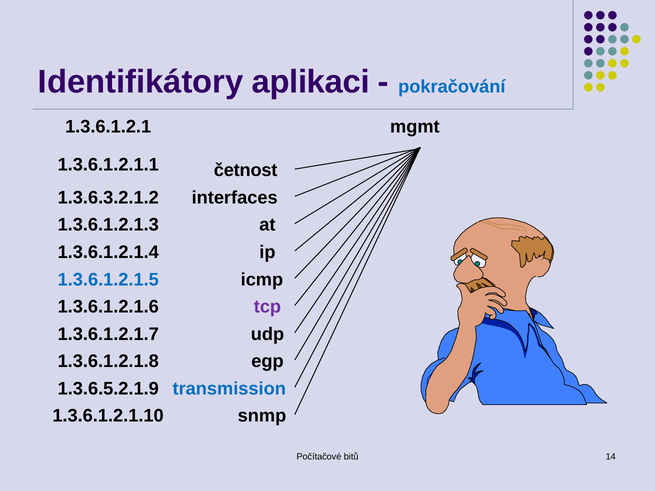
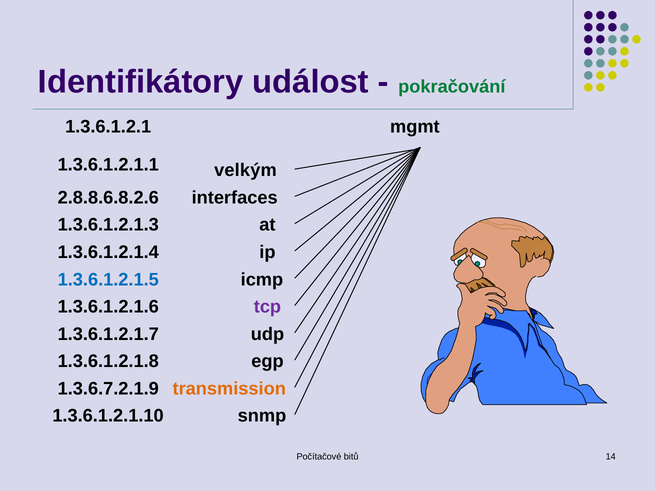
aplikaci: aplikaci -> událost (311, 82)
pokračování colour: blue -> green (452, 87)
četnost: četnost -> velkým (245, 170)
1.3.6.3.2.1.2: 1.3.6.3.2.1.2 -> 2.8.8.6.8.2.6 (108, 198)
1.3.6.5.2.1.9: 1.3.6.5.2.1.9 -> 1.3.6.7.2.1.9 (108, 389)
transmission colour: blue -> orange (229, 389)
